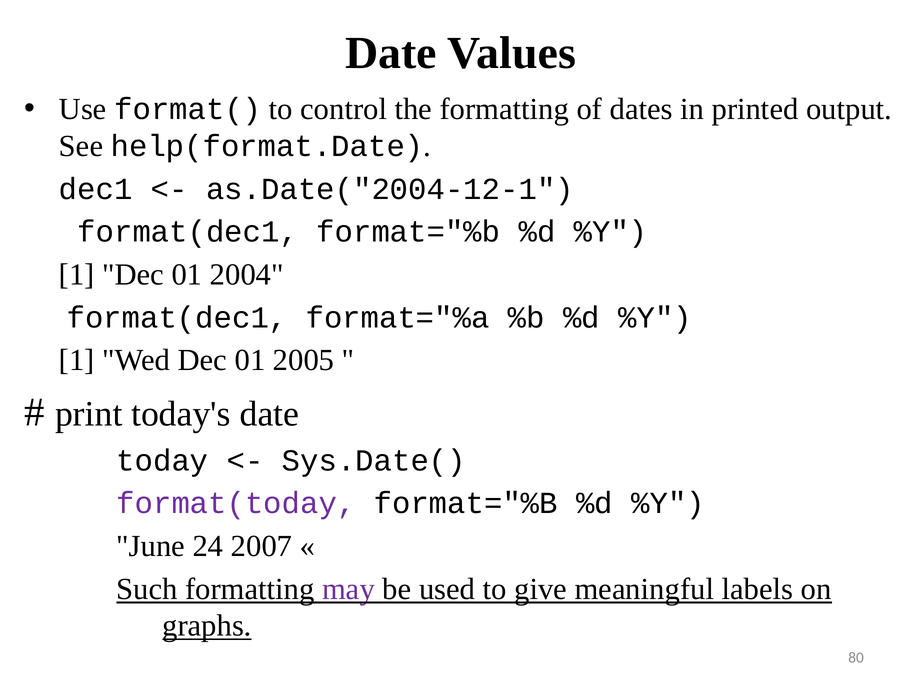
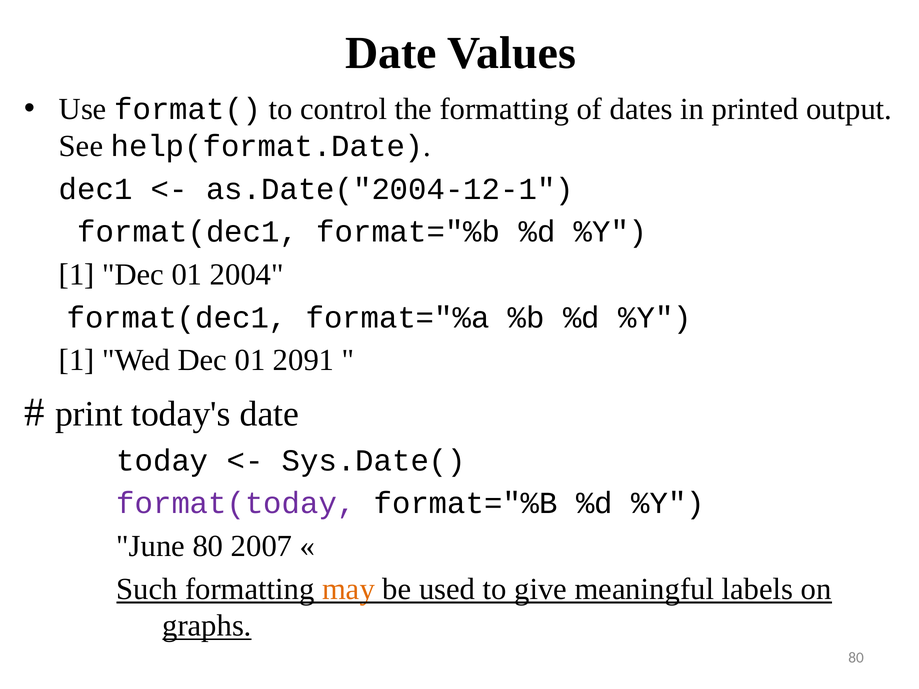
2005: 2005 -> 2091 (304, 360)
June 24: 24 -> 80 (208, 546)
may colour: purple -> orange (348, 589)
